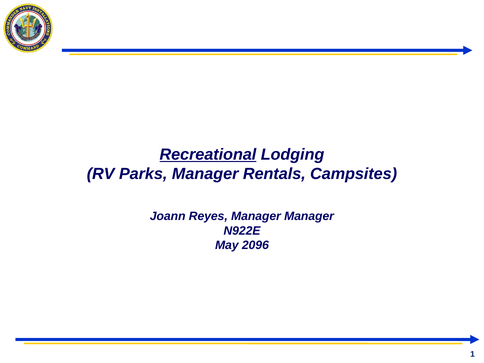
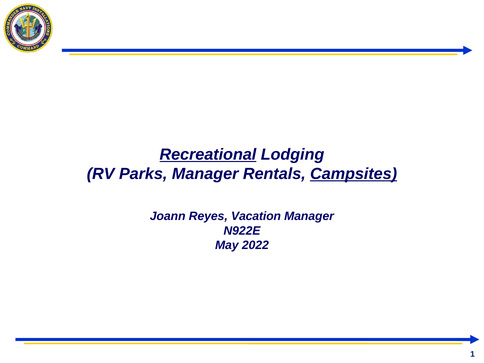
Campsites underline: none -> present (354, 174)
Reyes Manager: Manager -> Vacation (256, 216)
2096: 2096 -> 2022 (255, 245)
